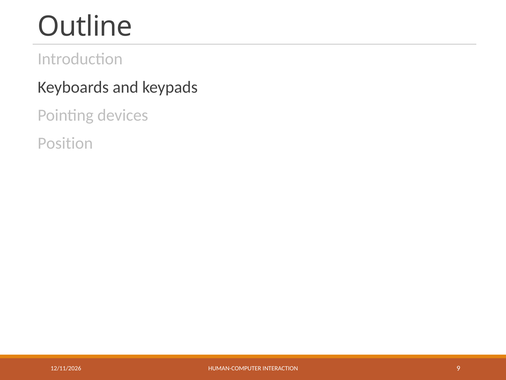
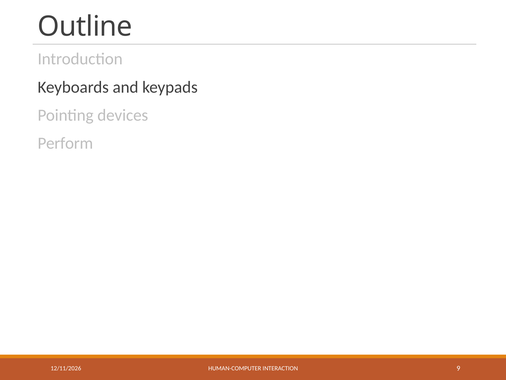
Position: Position -> Perform (65, 143)
